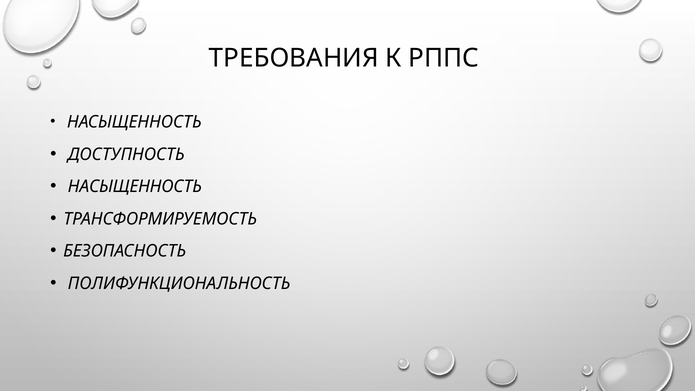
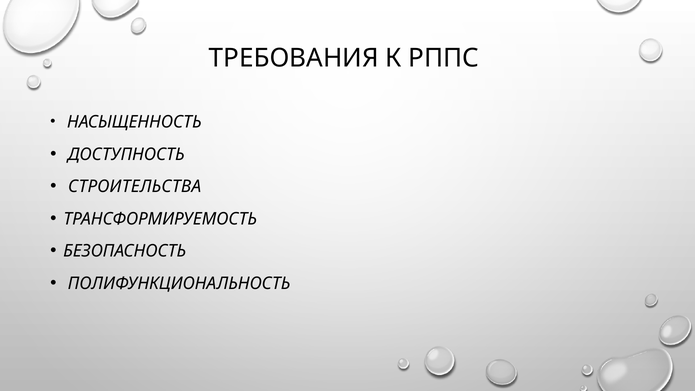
НАСЫЩЕННОСТЬ: НАСЫЩЕННОСТЬ -> СТРОИТЕЛЬСТВА (135, 187)
